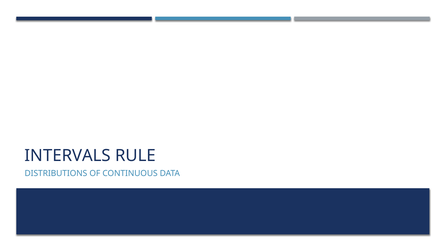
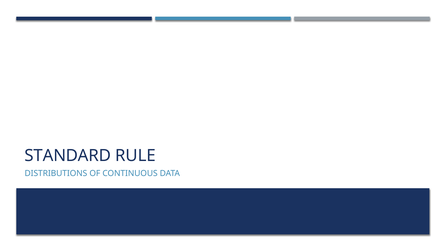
INTERVALS: INTERVALS -> STANDARD (68, 156)
